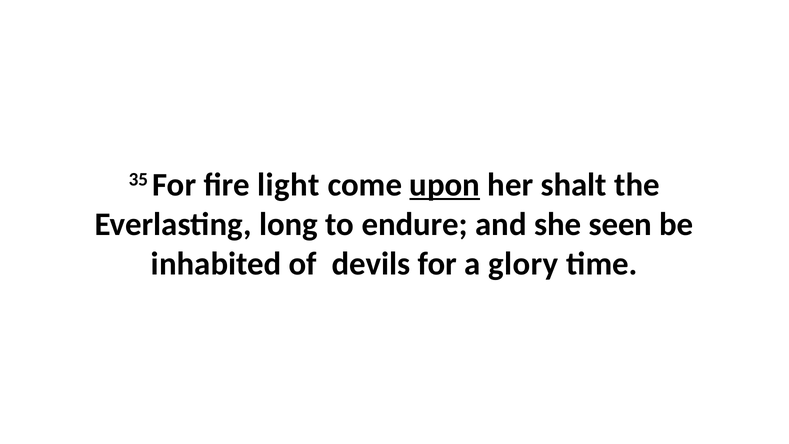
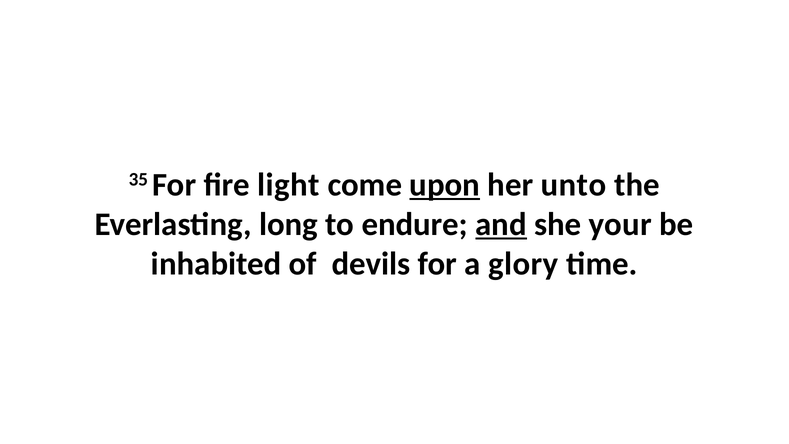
shalt: shalt -> unto (574, 185)
and underline: none -> present (501, 224)
seen: seen -> your (620, 224)
